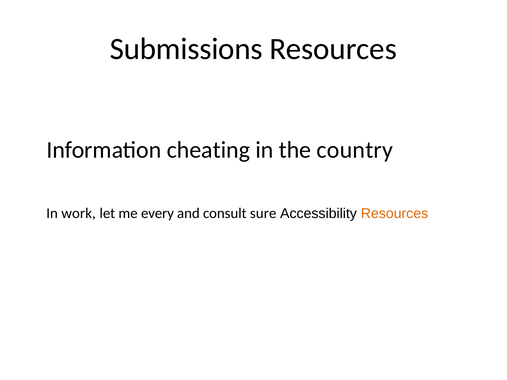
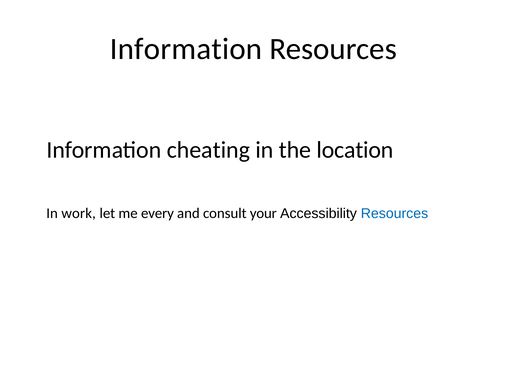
Submissions: Submissions -> Information (186, 49)
country: country -> location (355, 150)
sure: sure -> your (263, 213)
Resources colour: orange -> blue (394, 213)
